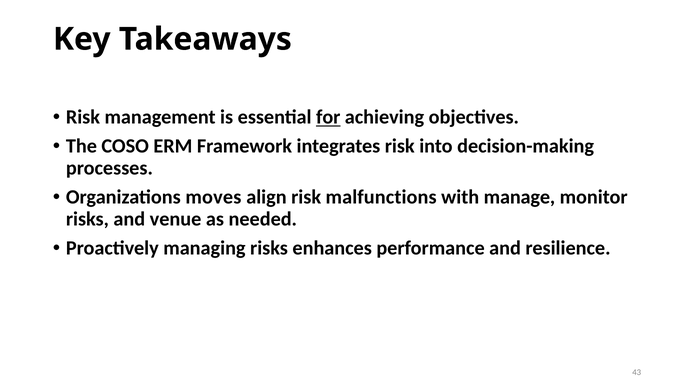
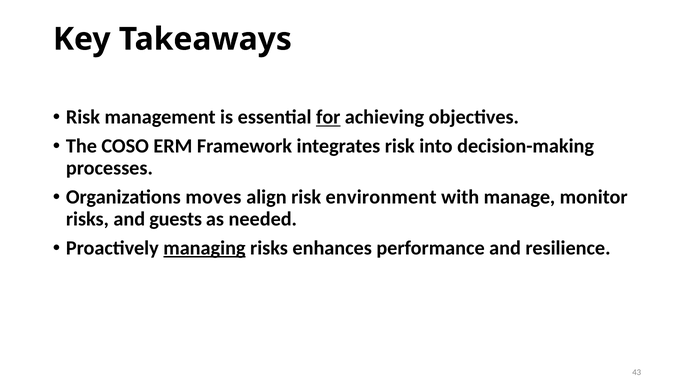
malfunctions: malfunctions -> environment (381, 197)
venue: venue -> guests (176, 219)
managing underline: none -> present (204, 248)
